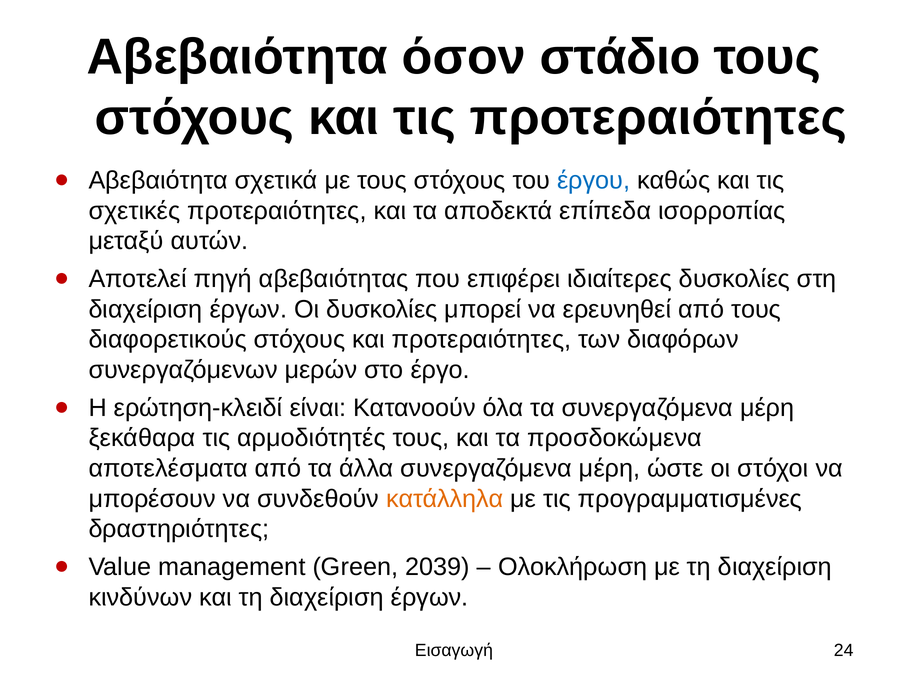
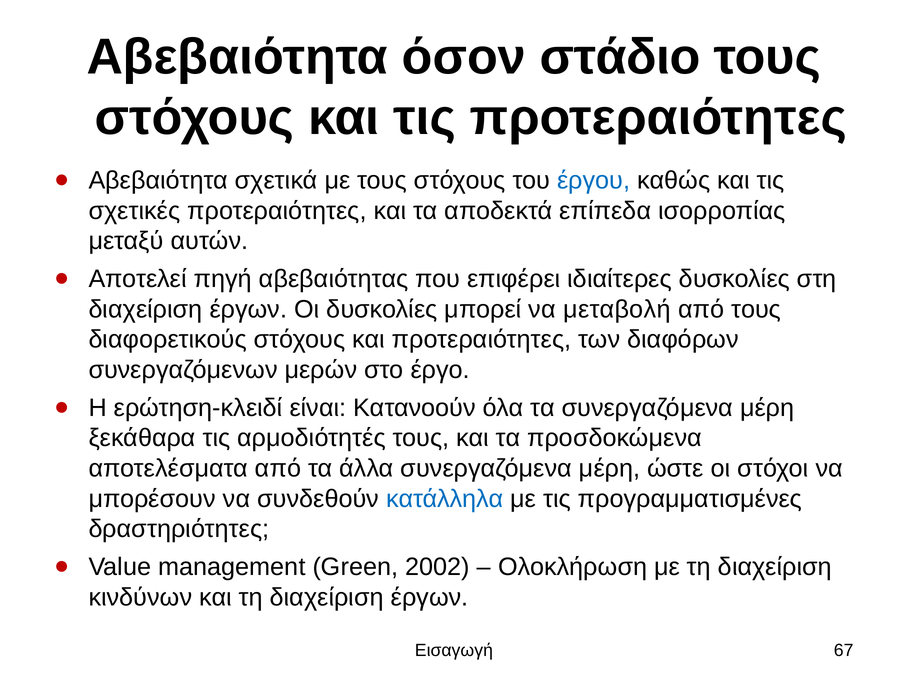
ερευνηθεί: ερευνηθεί -> μεταβολή (617, 309)
κατάλληλα colour: orange -> blue (445, 499)
2039: 2039 -> 2002 (437, 567)
24: 24 -> 67 (844, 651)
